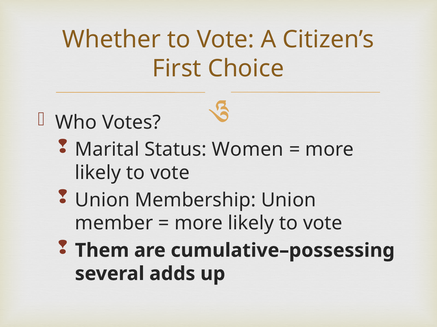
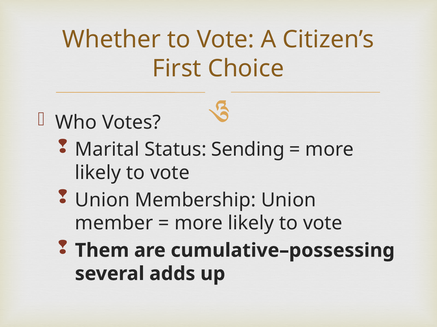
Women: Women -> Sending (248, 150)
